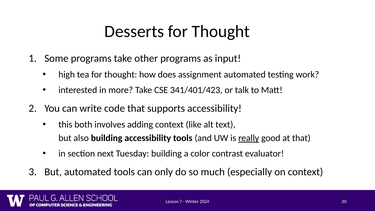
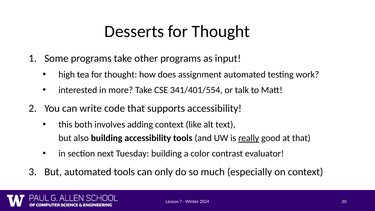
341/401/423: 341/401/423 -> 341/401/554 (196, 90)
